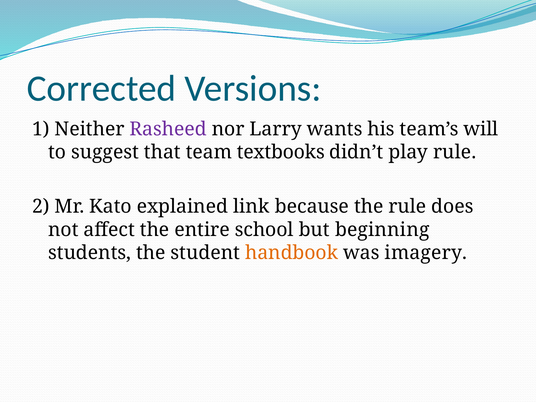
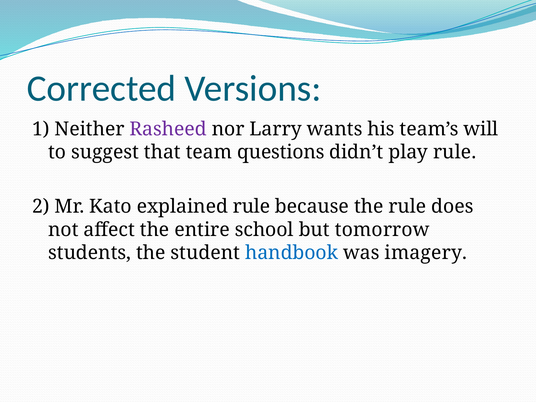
textbooks: textbooks -> questions (281, 152)
explained link: link -> rule (252, 206)
beginning: beginning -> tomorrow (382, 230)
handbook colour: orange -> blue (292, 253)
